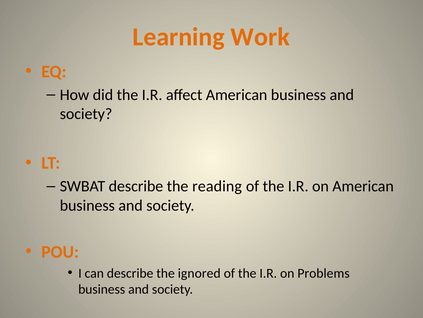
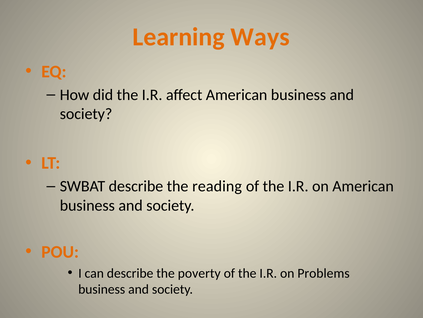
Work: Work -> Ways (260, 37)
ignored: ignored -> poverty (199, 273)
